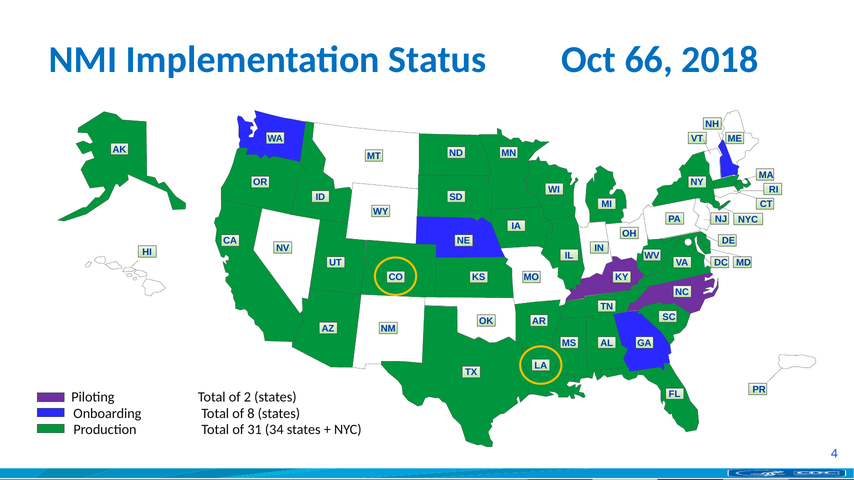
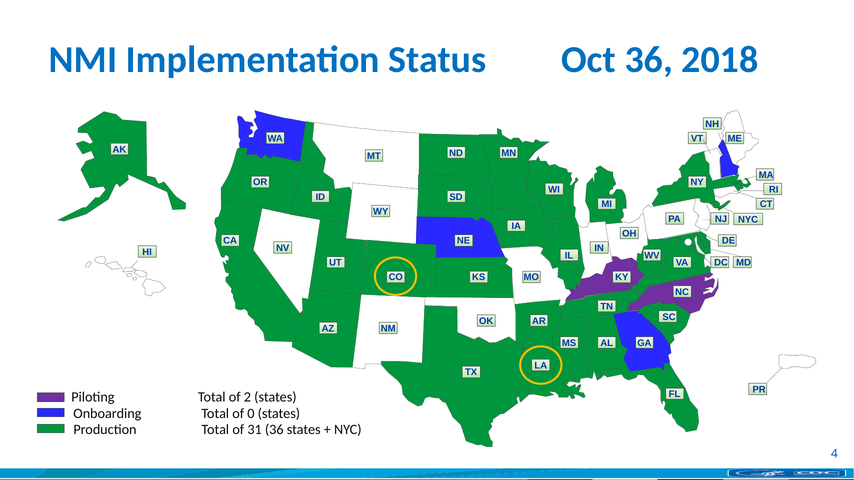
Oct 66: 66 -> 36 (649, 60)
8: 8 -> 0 (251, 414)
31 34: 34 -> 36 (274, 430)
